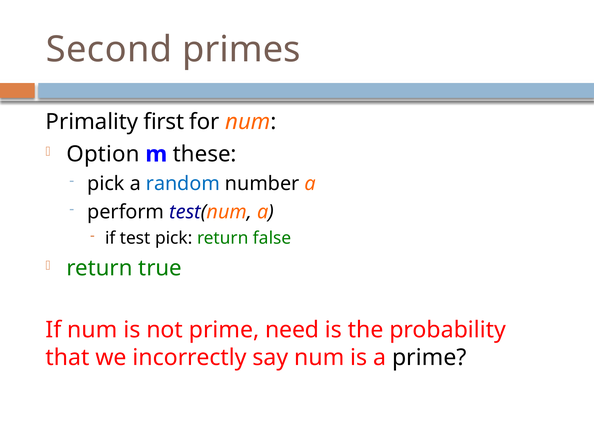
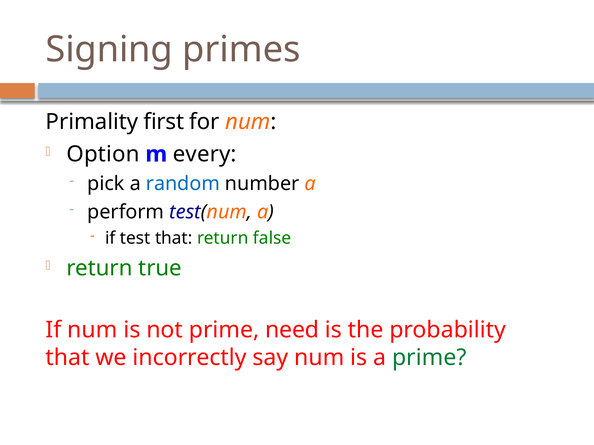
Second: Second -> Signing (109, 50)
these: these -> every (205, 154)
test pick: pick -> that (174, 238)
prime colour: black -> green (429, 358)
